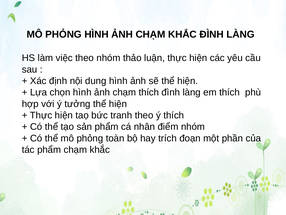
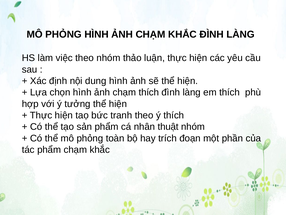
điểm: điểm -> thuật (168, 126)
